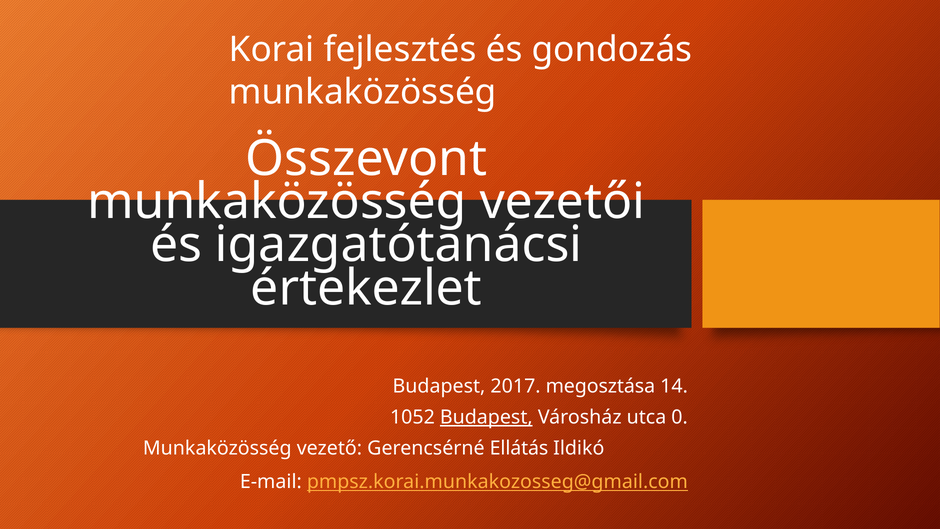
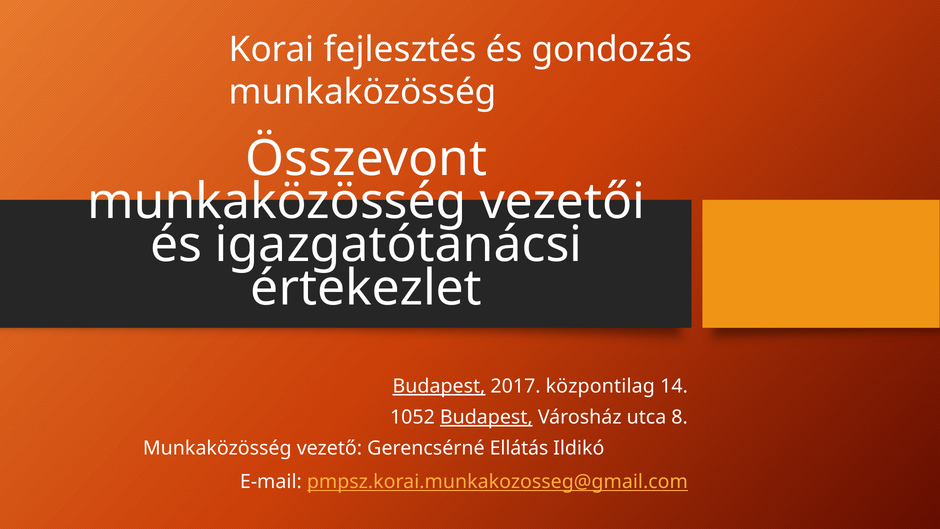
Budapest underline: none -> present (439, 386)
megosztása: megosztása -> központilag (600, 386)
0: 0 -> 8 (680, 417)
